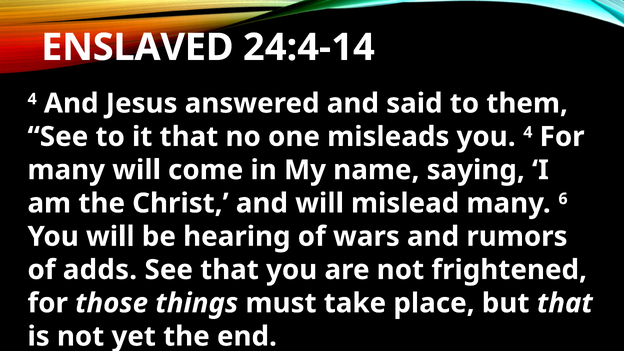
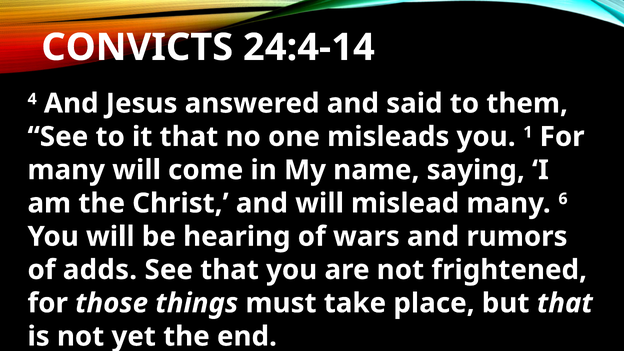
ENSLAVED: ENSLAVED -> CONVICTS (137, 47)
you 4: 4 -> 1 (528, 132)
